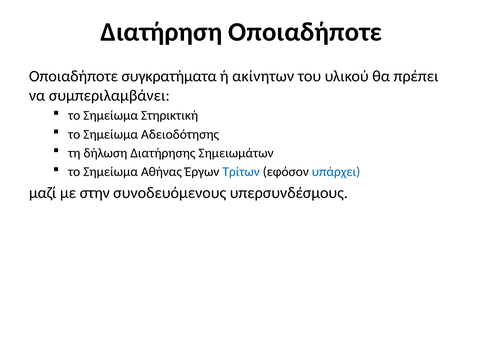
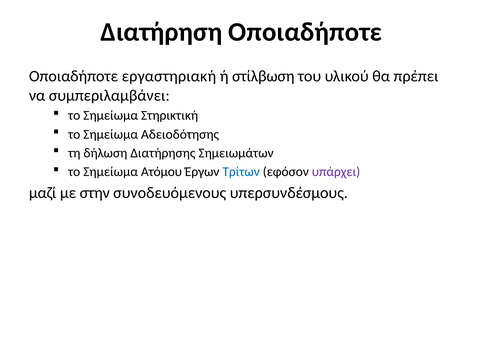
συγκρατήματα: συγκρατήματα -> εργαστηριακή (169, 76)
ακίνητων: ακίνητων -> στίλβωση (263, 76)
Αθήνας: Αθήνας -> Ατόμου (161, 172)
υπάρχει colour: blue -> purple (336, 172)
